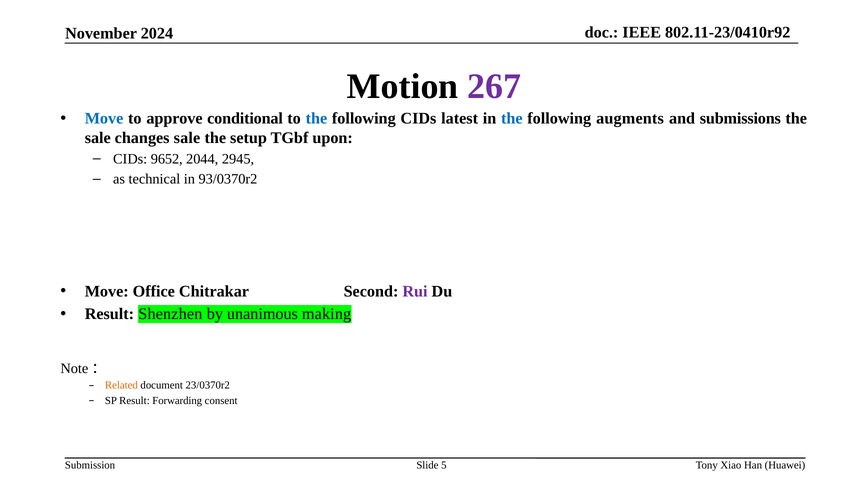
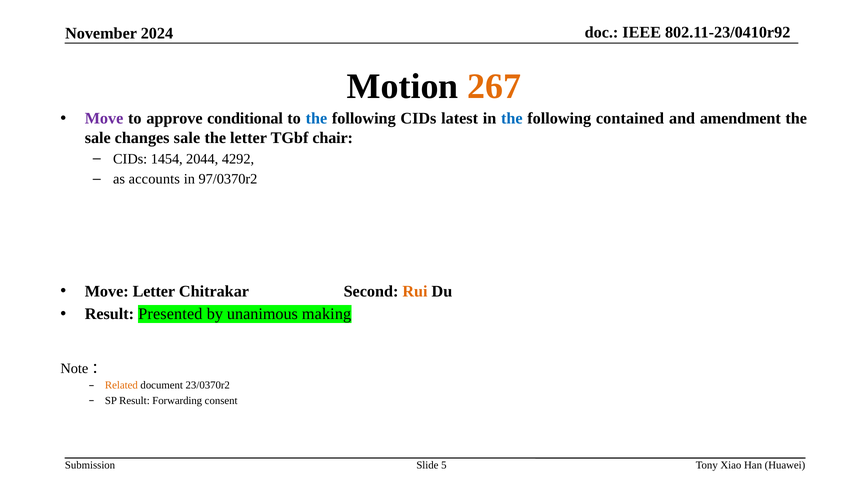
267 colour: purple -> orange (494, 87)
Move colour: blue -> purple (104, 119)
augments: augments -> contained (630, 119)
submissions: submissions -> amendment (740, 119)
the setup: setup -> letter (249, 138)
upon: upon -> chair (333, 138)
9652: 9652 -> 1454 (167, 159)
2945: 2945 -> 4292 (238, 159)
technical: technical -> accounts (154, 179)
93/0370r2: 93/0370r2 -> 97/0370r2 (228, 179)
Move Office: Office -> Letter (154, 292)
Rui colour: purple -> orange (415, 292)
Shenzhen: Shenzhen -> Presented (170, 314)
